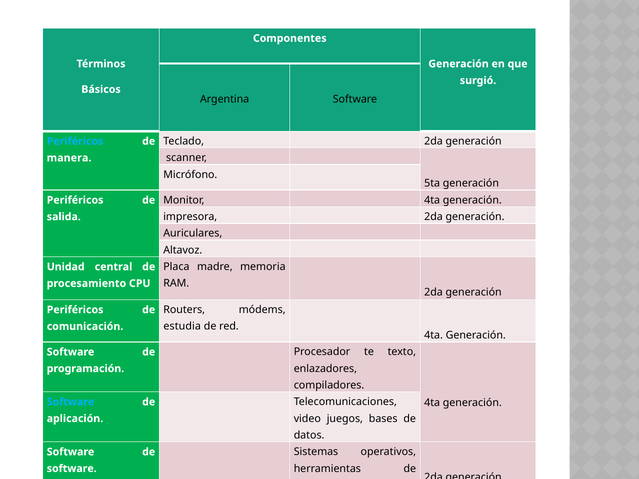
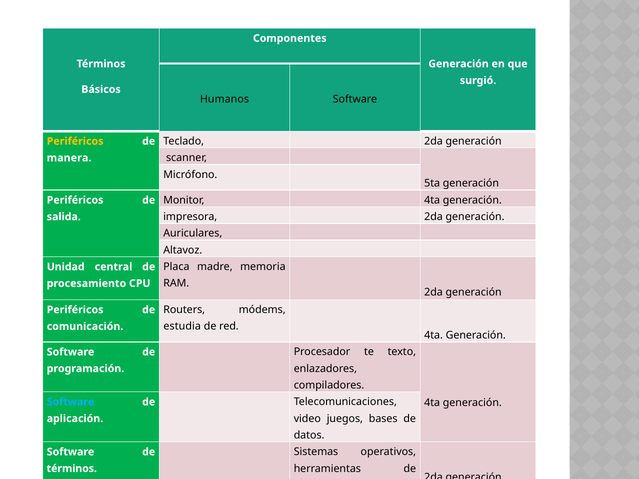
Argentina: Argentina -> Humanos (225, 99)
Periféricos colour: light blue -> yellow (75, 141)
software: software -> términos (72, 469)
